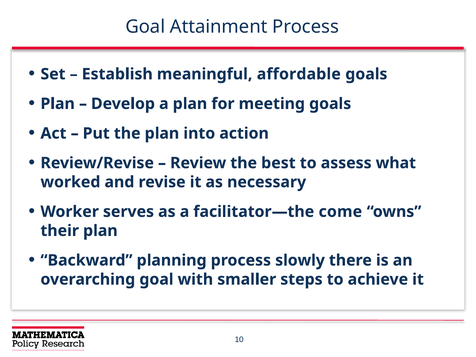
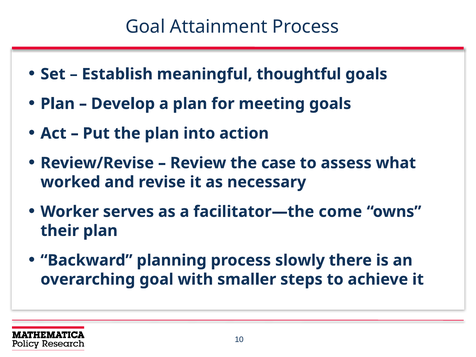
affordable: affordable -> thoughtful (299, 74)
best: best -> case (279, 163)
